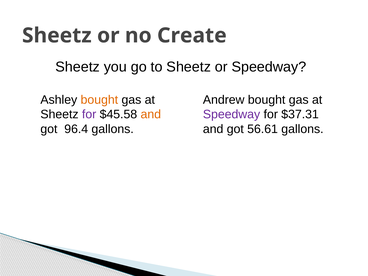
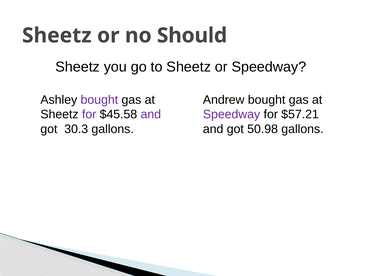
Create: Create -> Should (192, 36)
bought colour: orange -> purple (99, 100)
and colour: orange -> purple (151, 114)
$37.31: $37.31 -> $57.21 (300, 114)
96.4: 96.4 -> 30.3 (76, 129)
56.61: 56.61 -> 50.98 (263, 129)
